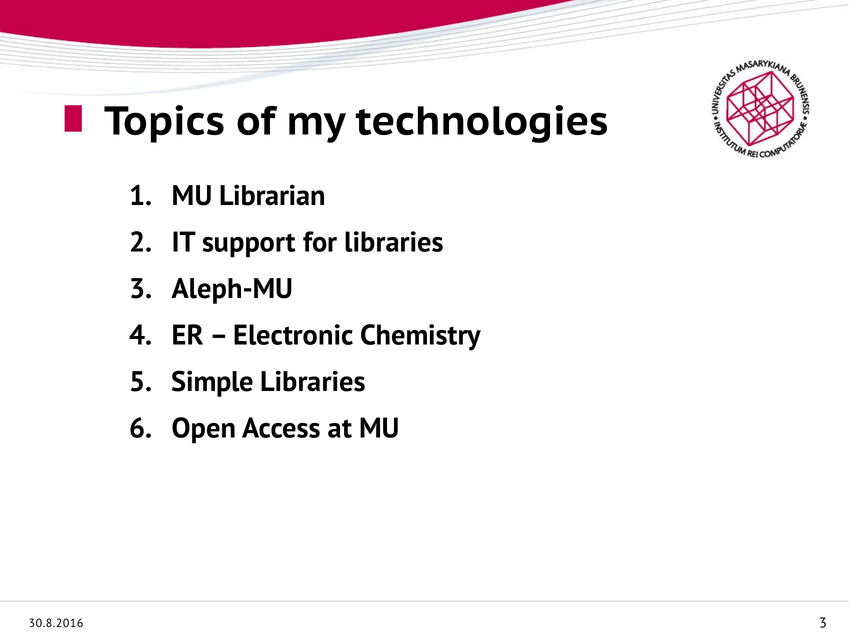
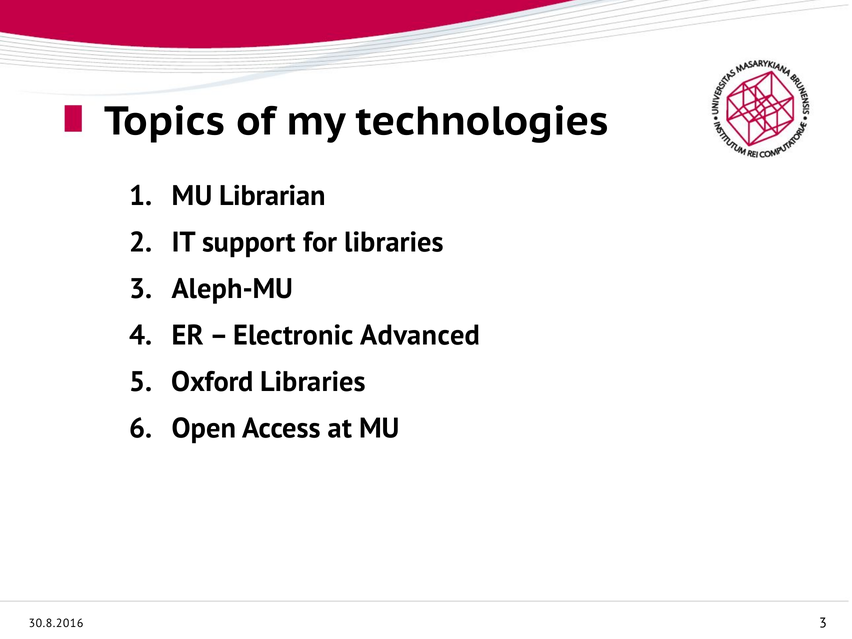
Chemistry: Chemistry -> Advanced (420, 335)
Simple: Simple -> Oxford (213, 382)
